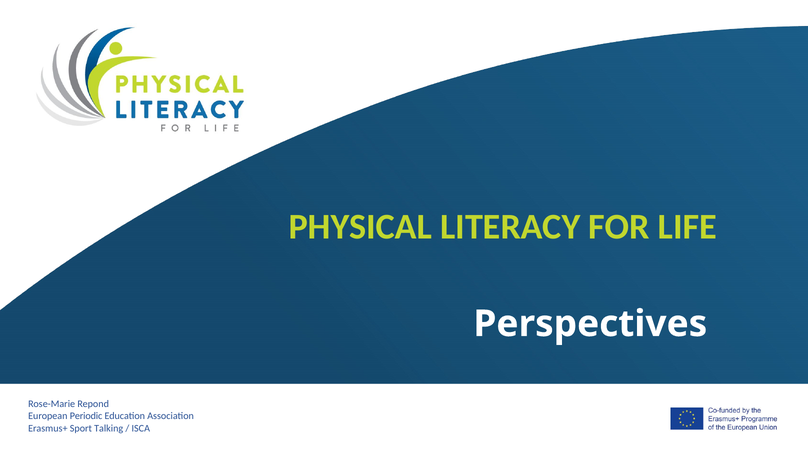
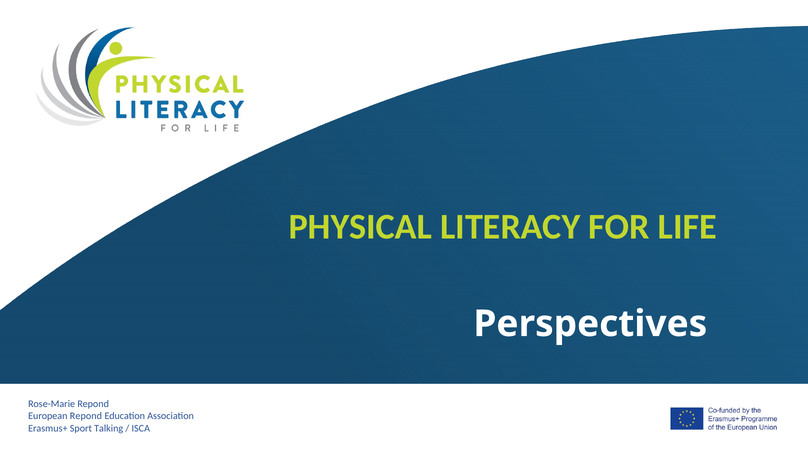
European Periodic: Periodic -> Repond (86, 417)
